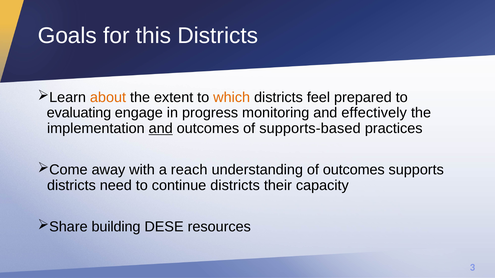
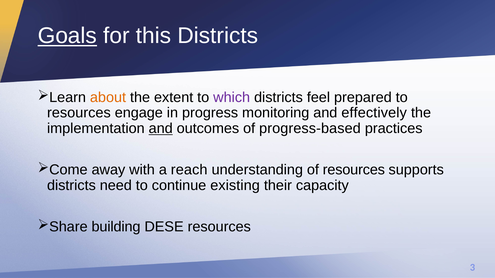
Goals underline: none -> present (67, 36)
which colour: orange -> purple (232, 98)
evaluating: evaluating -> resources (79, 113)
supports-based: supports-based -> progress-based (310, 129)
of outcomes: outcomes -> resources (354, 170)
continue districts: districts -> existing (235, 186)
